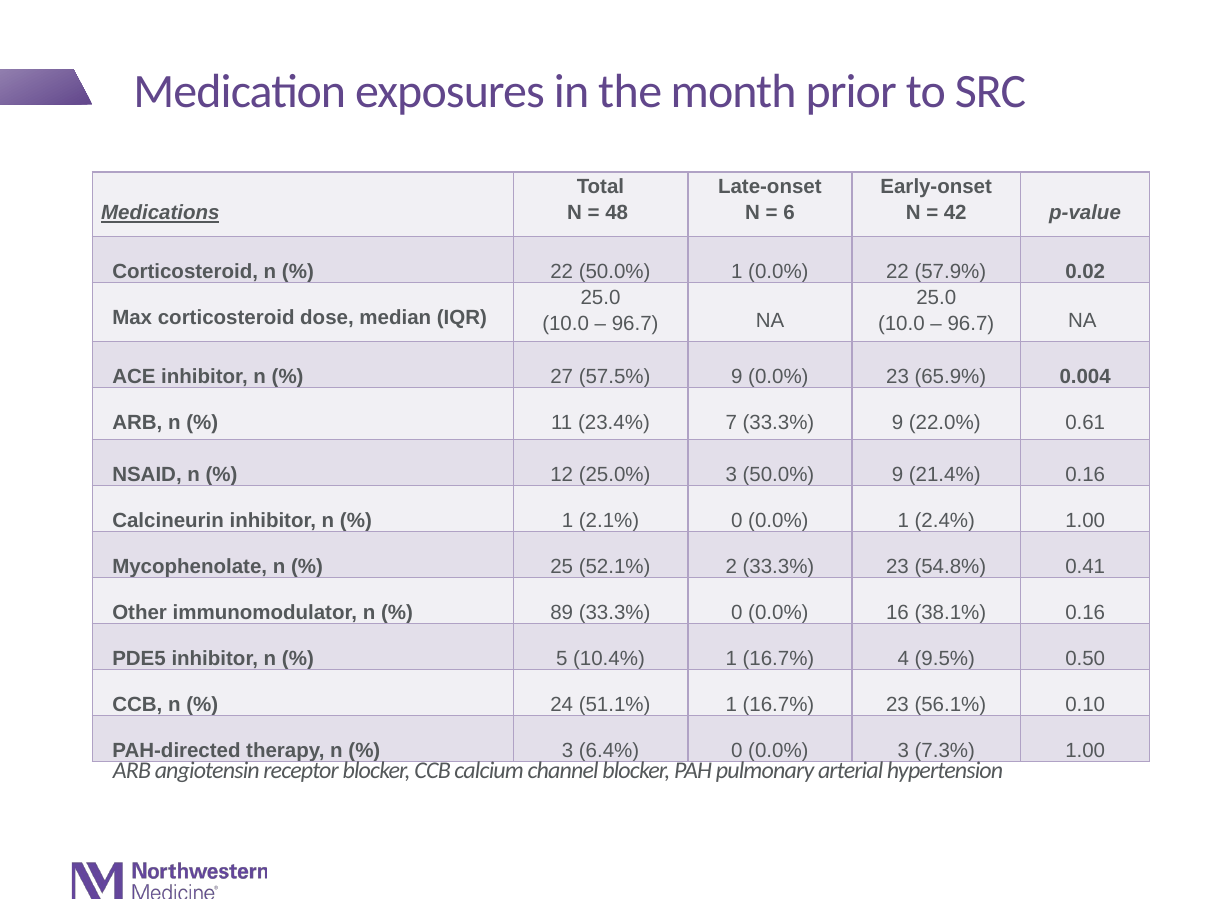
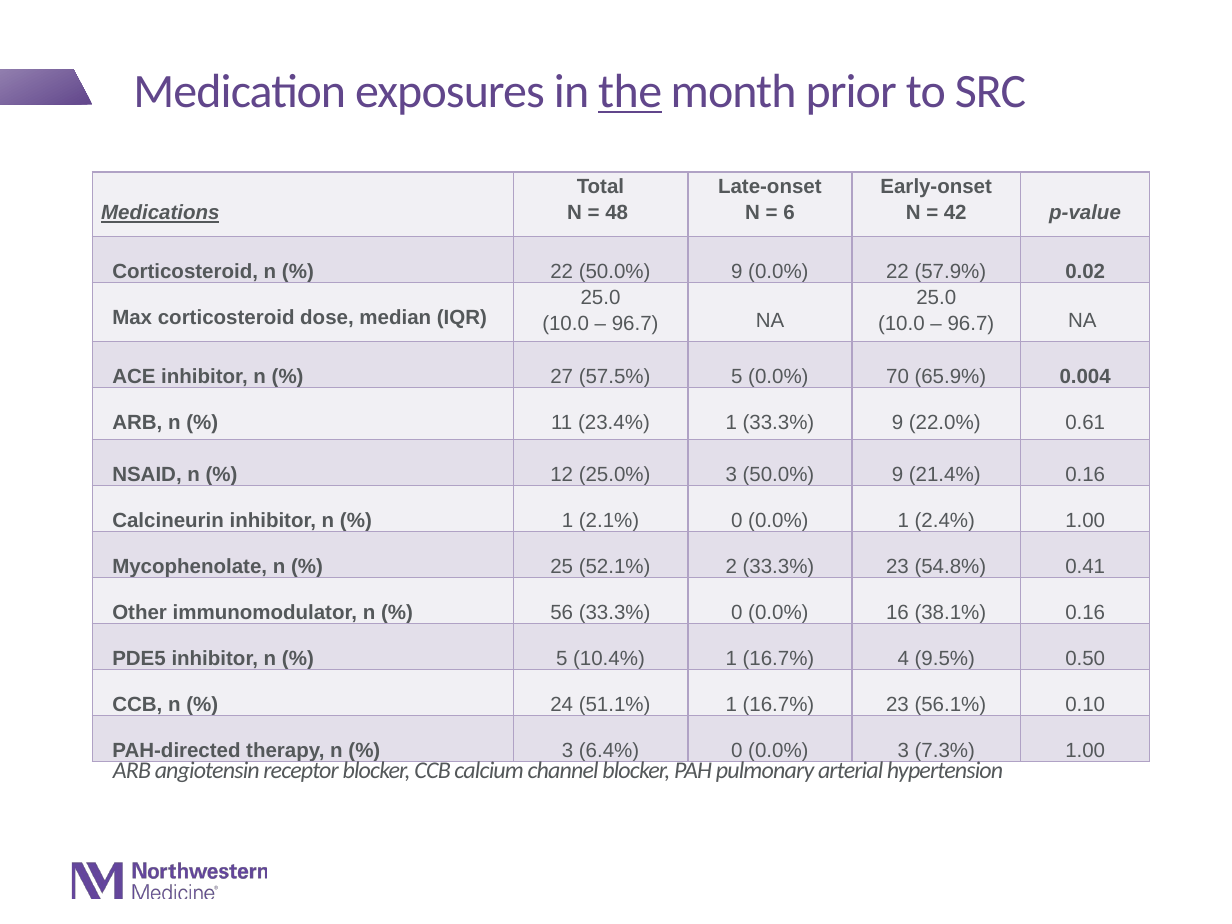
the underline: none -> present (630, 91)
22 50.0% 1: 1 -> 9 (737, 271)
57.5% 9: 9 -> 5 (737, 376)
0.0% 23: 23 -> 70 (898, 376)
23.4% 7: 7 -> 1 (731, 422)
89: 89 -> 56 (562, 613)
